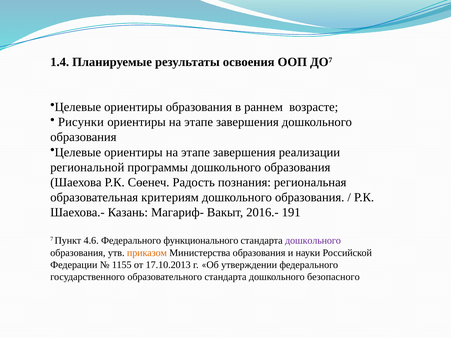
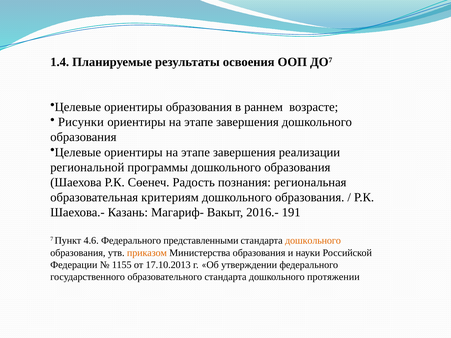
функционального: функционального -> представленными (201, 241)
дошкольного colour: purple -> orange (313, 241)
безопасного: безопасного -> протяжении (333, 277)
